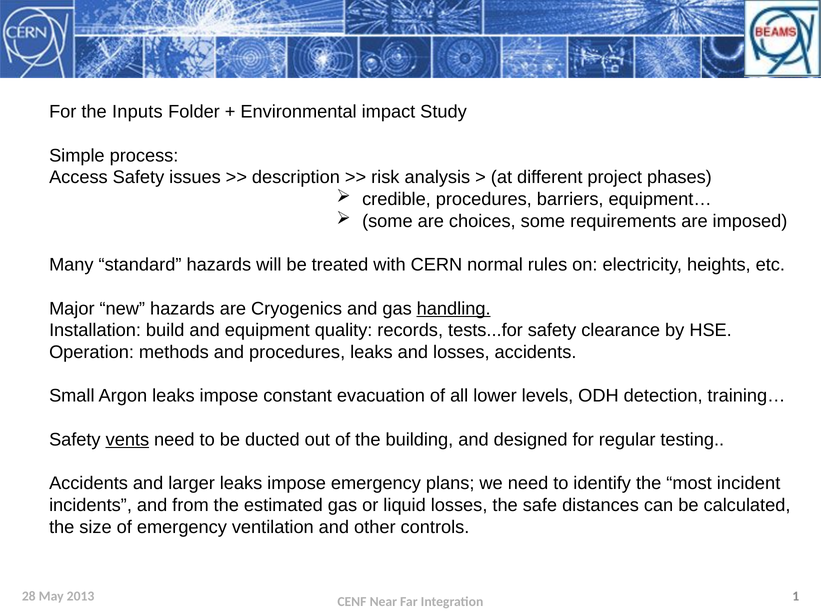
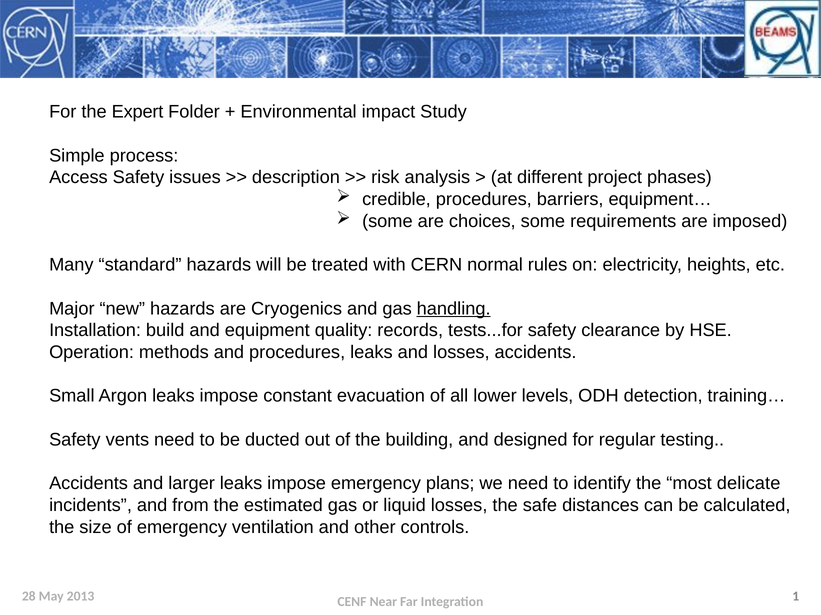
Inputs: Inputs -> Expert (138, 112)
vents underline: present -> none (127, 440)
incident: incident -> delicate (749, 484)
